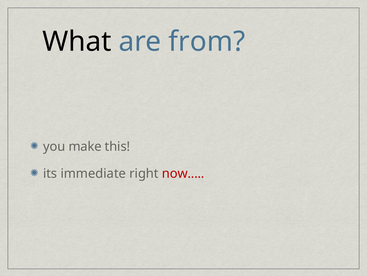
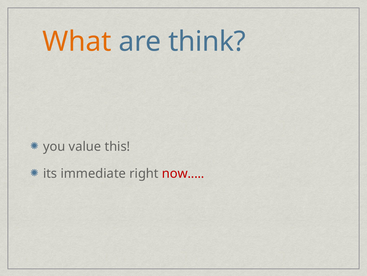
What colour: black -> orange (77, 41)
from: from -> think (207, 41)
make: make -> value (85, 146)
